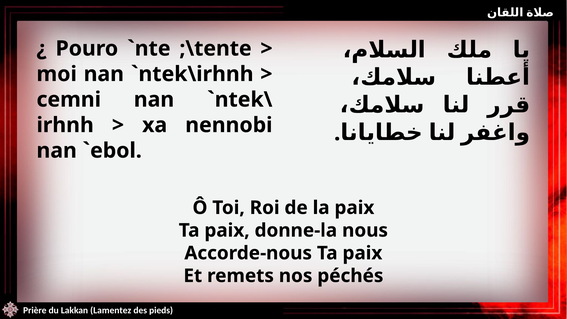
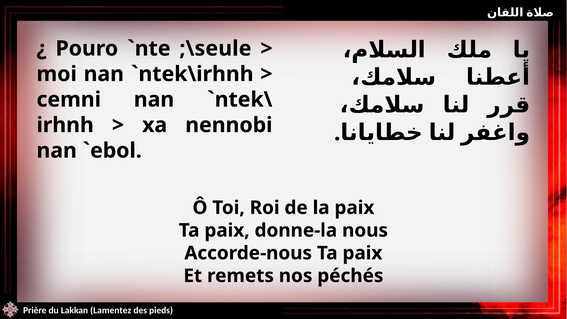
;\tente: ;\tente -> ;\seule (215, 49)
